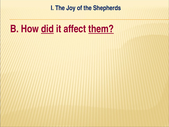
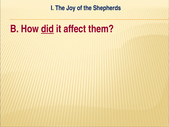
them underline: present -> none (101, 29)
